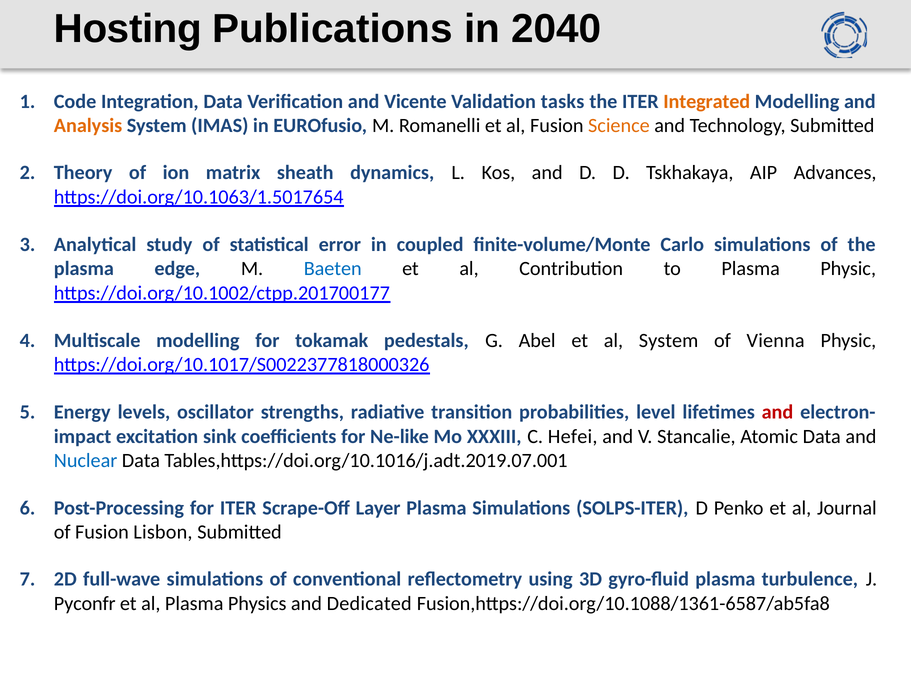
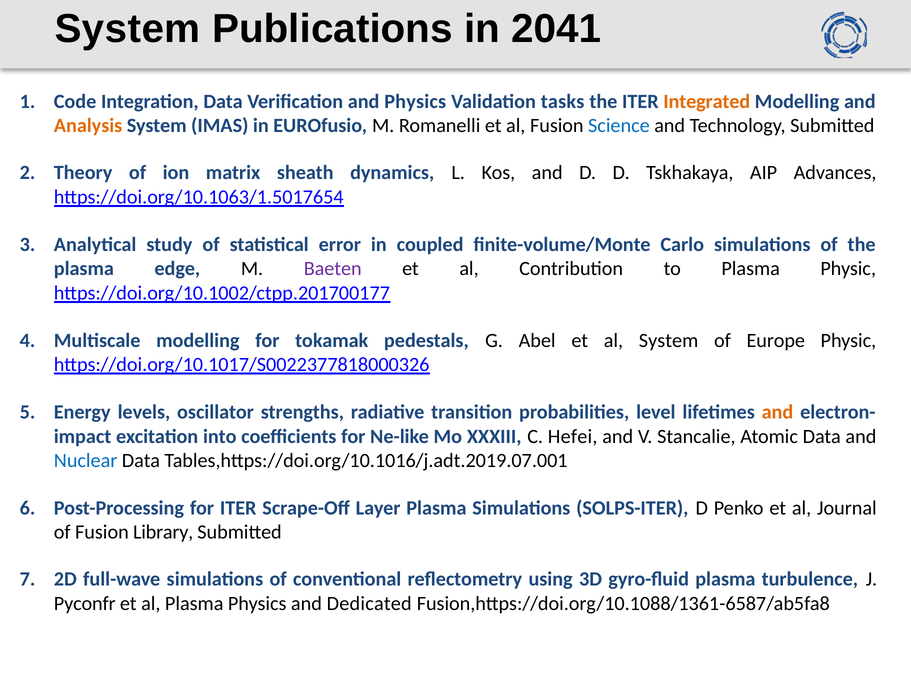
Hosting: Hosting -> System (128, 29)
2040: 2040 -> 2041 (556, 29)
and Vicente: Vicente -> Physics (415, 101)
Science colour: orange -> blue (619, 126)
Baeten colour: blue -> purple (333, 269)
Vienna: Vienna -> Europe (776, 341)
and colour: red -> orange (777, 412)
sink: sink -> into (220, 437)
Lisbon: Lisbon -> Library (163, 532)
